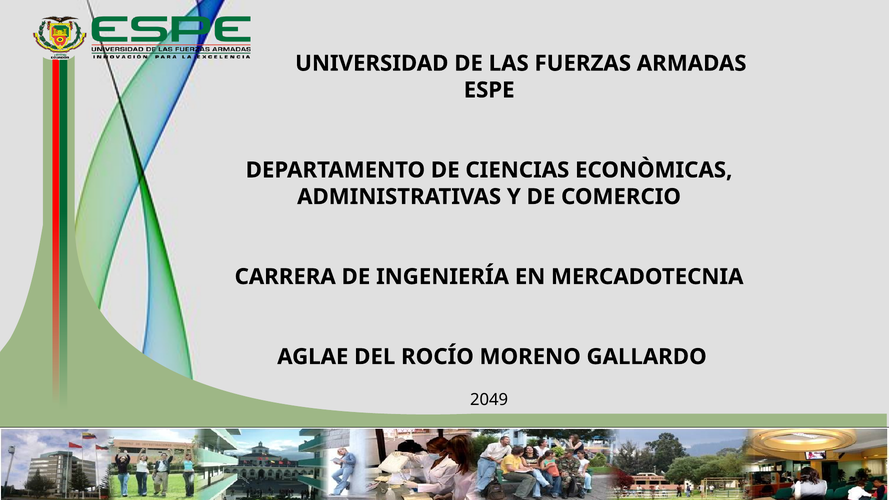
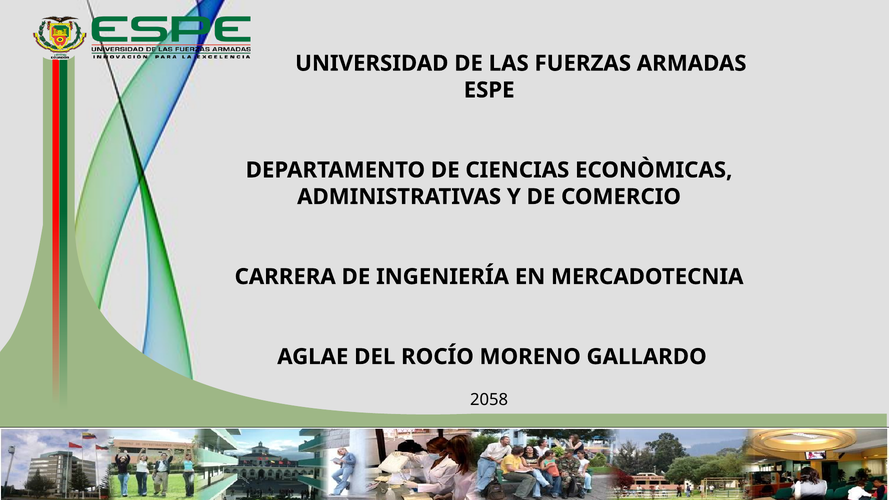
2049: 2049 -> 2058 (489, 400)
